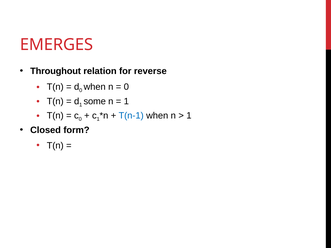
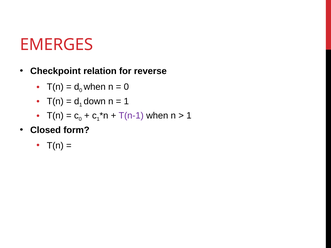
Throughout: Throughout -> Checkpoint (55, 71)
some: some -> down (95, 101)
T(n-1 colour: blue -> purple (131, 116)
